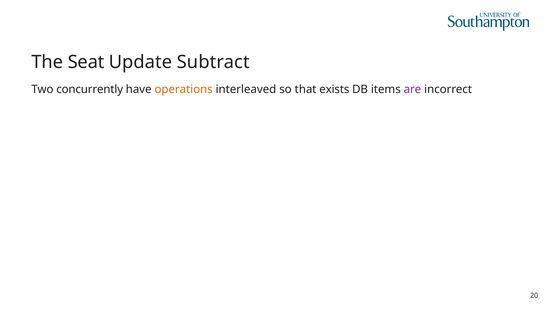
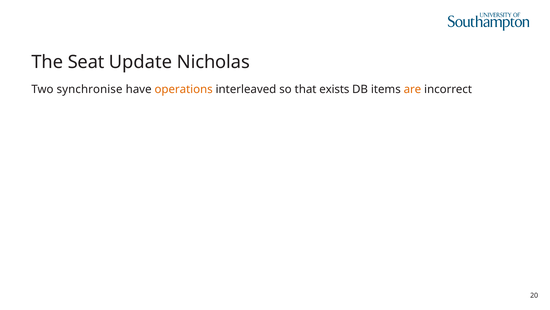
Subtract: Subtract -> Nicholas (213, 62)
concurrently: concurrently -> synchronise (90, 89)
are colour: purple -> orange (412, 89)
